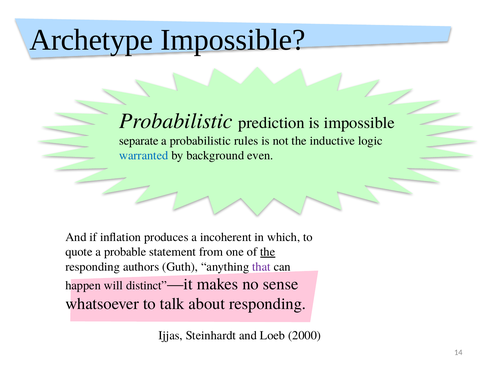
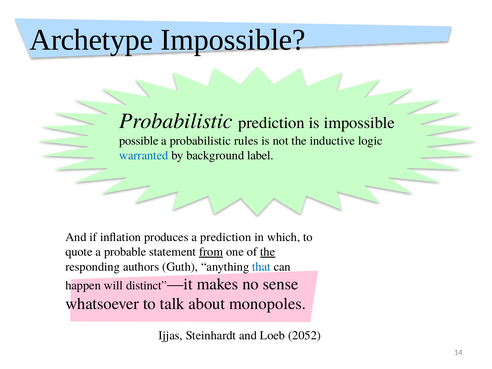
separate: separate -> possible (139, 141)
even: even -> label (260, 156)
a incoherent: incoherent -> prediction (226, 237)
from underline: none -> present (211, 252)
that colour: purple -> blue (261, 267)
about responding: responding -> monopoles (268, 304)
2000: 2000 -> 2052 (305, 336)
